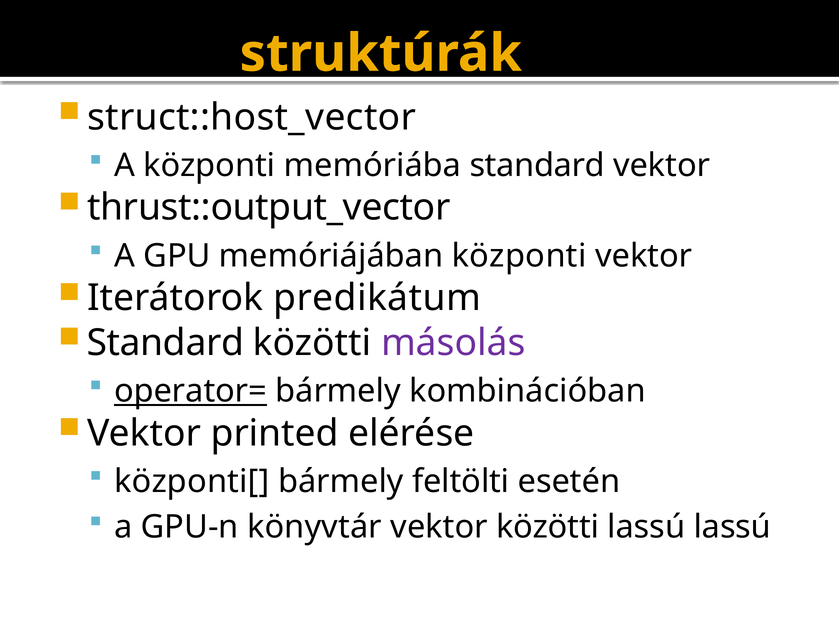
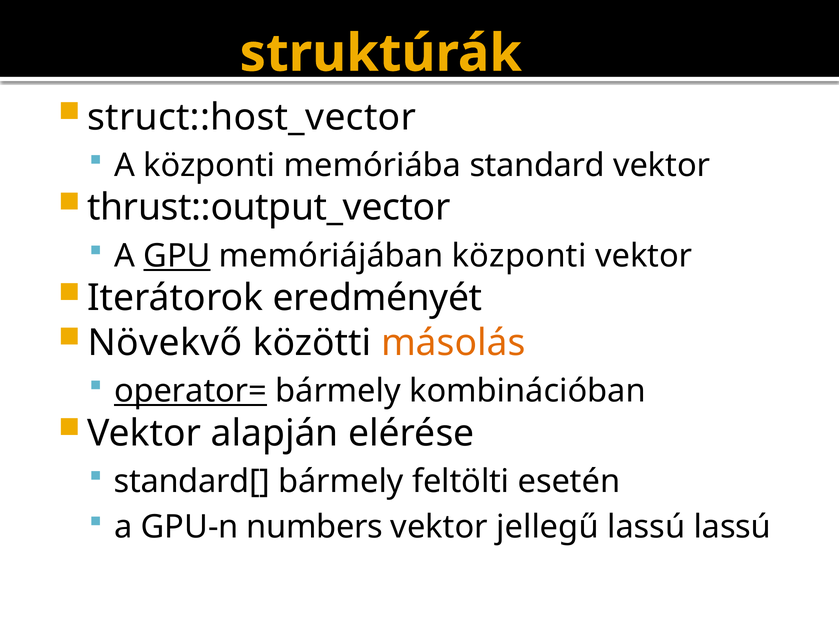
GPU underline: none -> present (177, 256)
predikátum: predikátum -> eredményét (378, 298)
Standard: Standard -> Növekvő (165, 343)
másolás colour: purple -> orange (453, 343)
printed: printed -> alapján (275, 433)
központi[: központi[ -> standard[ (192, 482)
könyvtár: könyvtár -> numbers (315, 527)
vektor közötti: közötti -> jellegű (547, 527)
